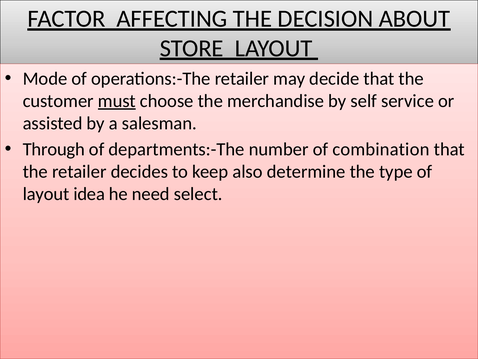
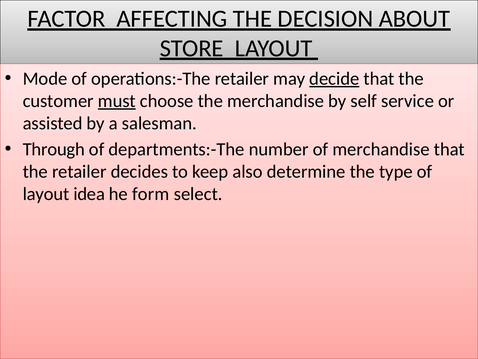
decide underline: none -> present (334, 79)
of combination: combination -> merchandise (381, 149)
need: need -> form (151, 194)
